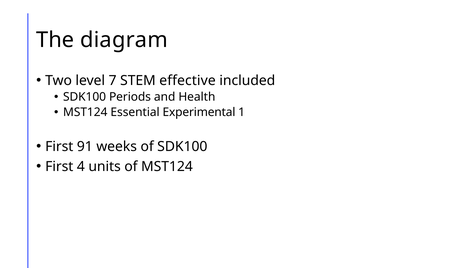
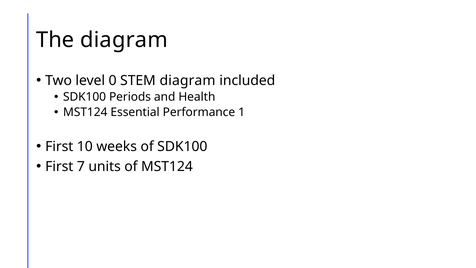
7: 7 -> 0 (113, 80)
STEM effective: effective -> diagram (188, 80)
Experimental: Experimental -> Performance (199, 112)
91: 91 -> 10 (85, 146)
4: 4 -> 7 (81, 166)
